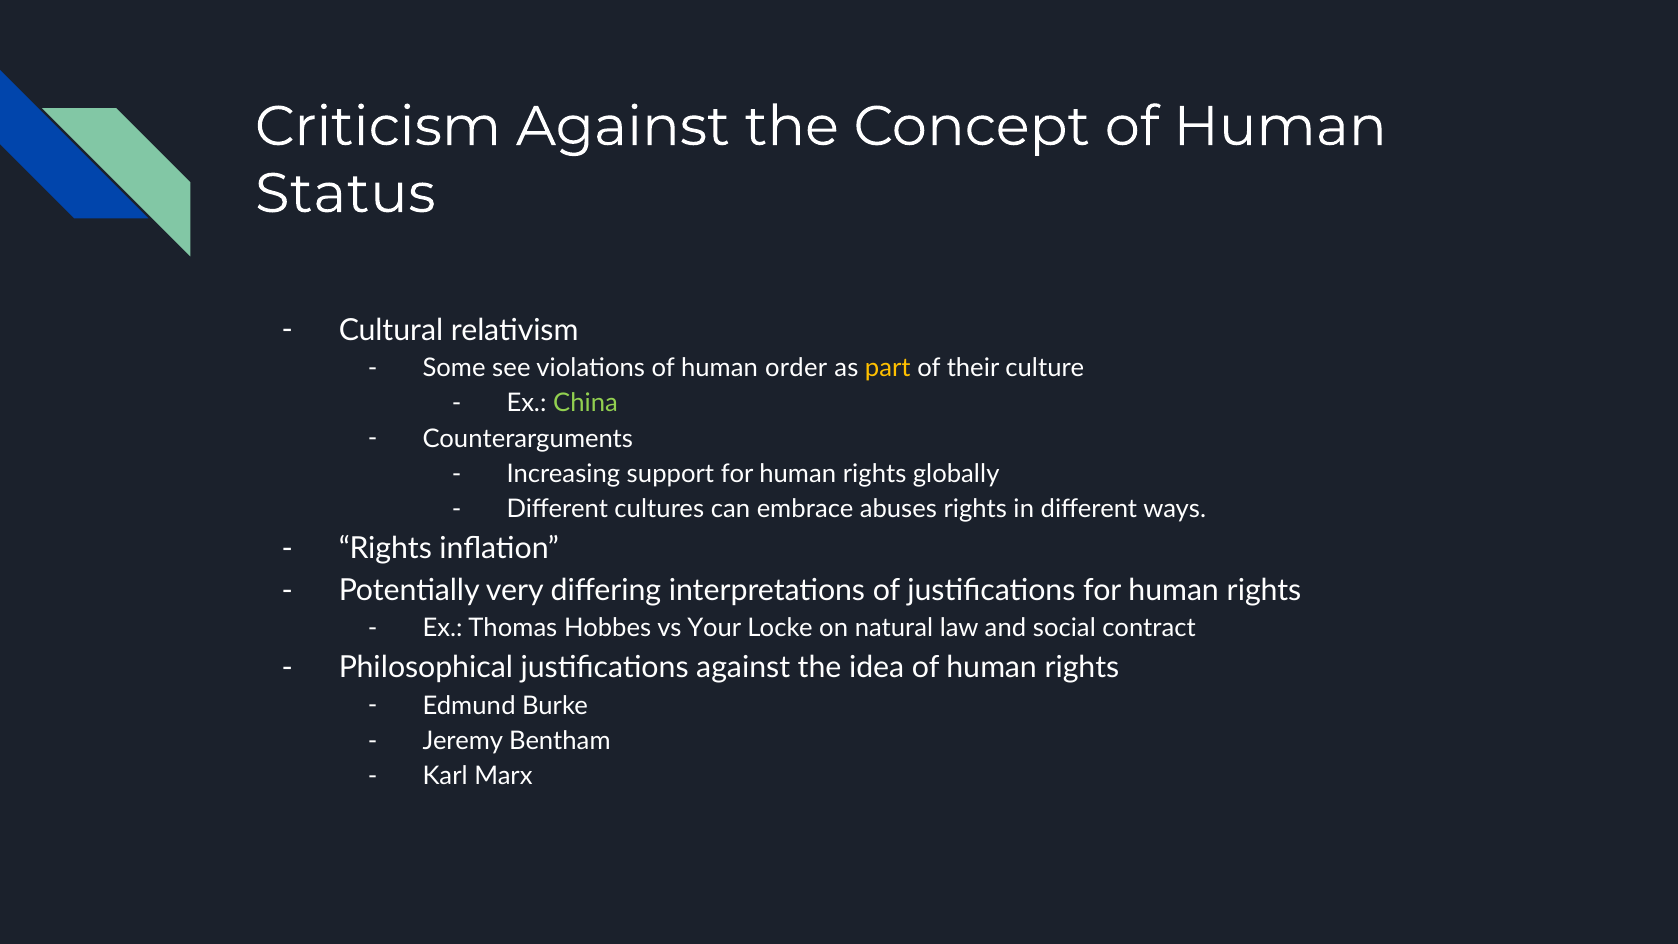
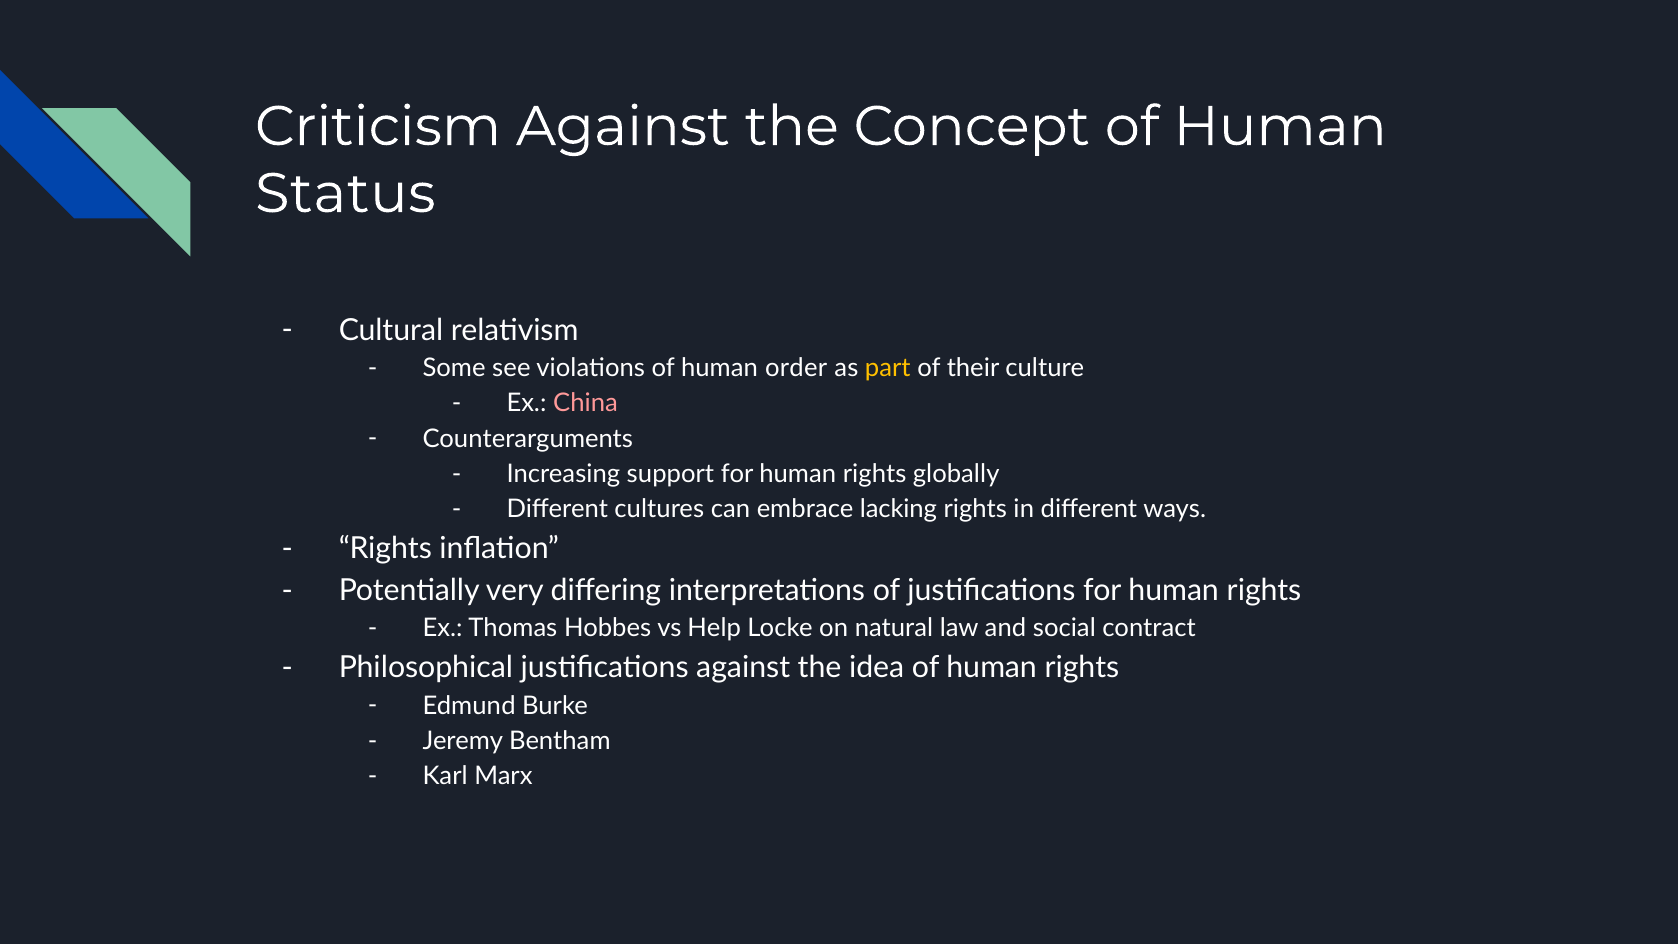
China colour: light green -> pink (586, 403)
abuses: abuses -> lacking (898, 509)
Your: Your -> Help (714, 628)
